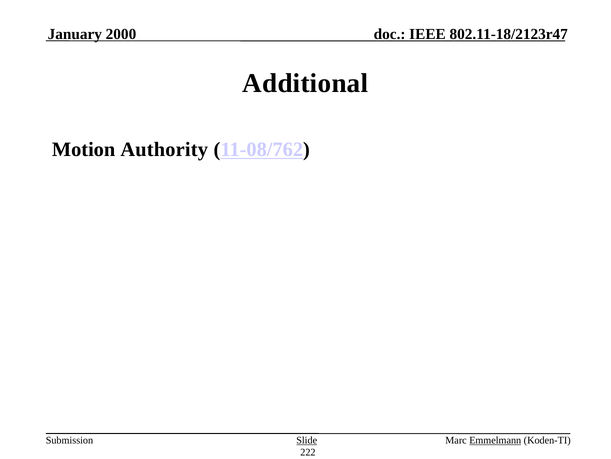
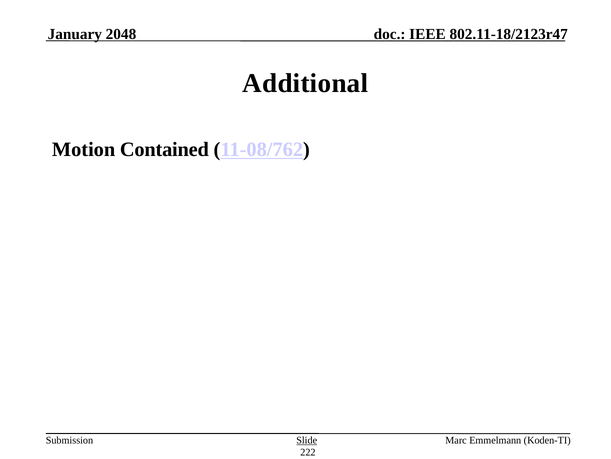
2000: 2000 -> 2048 (121, 34)
Authority: Authority -> Contained (164, 149)
Emmelmann underline: present -> none (495, 439)
